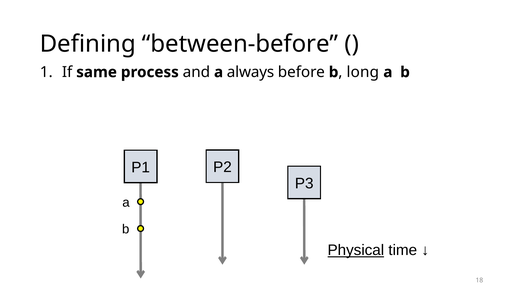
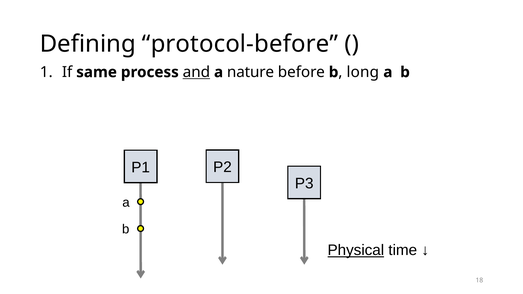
between-before: between-before -> protocol-before (240, 44)
and underline: none -> present (196, 72)
always: always -> nature (251, 72)
